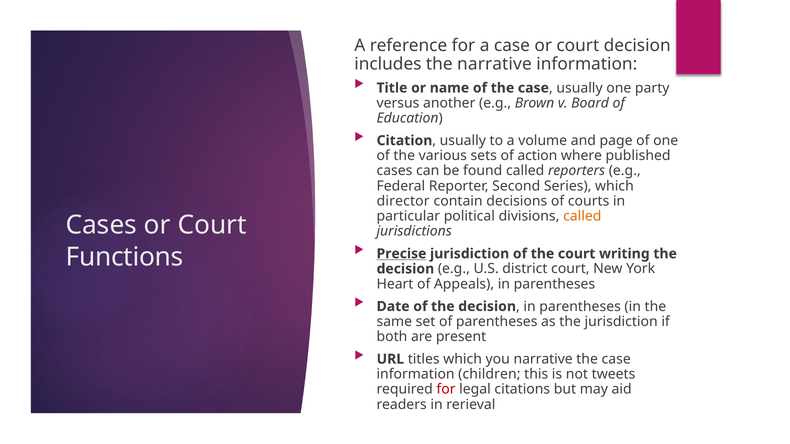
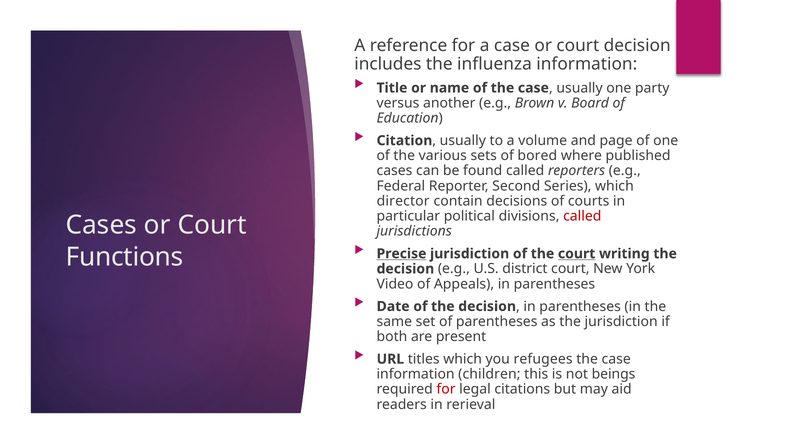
the narrative: narrative -> influenza (494, 64)
action: action -> bored (537, 156)
called colour: orange -> red (582, 216)
court underline: none -> present (577, 254)
Heart: Heart -> Video (395, 284)
you narrative: narrative -> refugees (543, 359)
tweets: tweets -> beings (614, 375)
